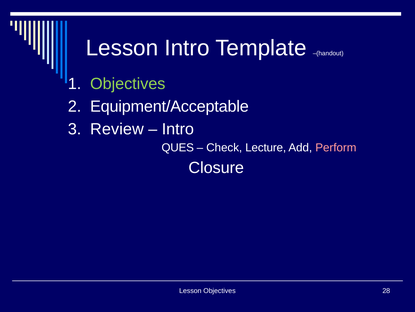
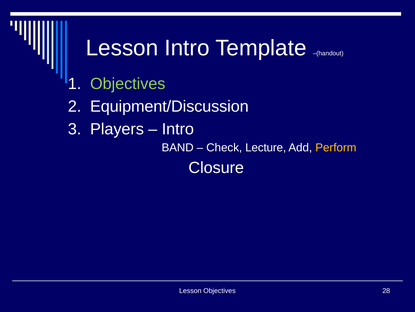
Equipment/Acceptable: Equipment/Acceptable -> Equipment/Discussion (169, 106)
Review: Review -> Players (117, 129)
QUES: QUES -> BAND (178, 147)
Perform colour: pink -> yellow (336, 147)
